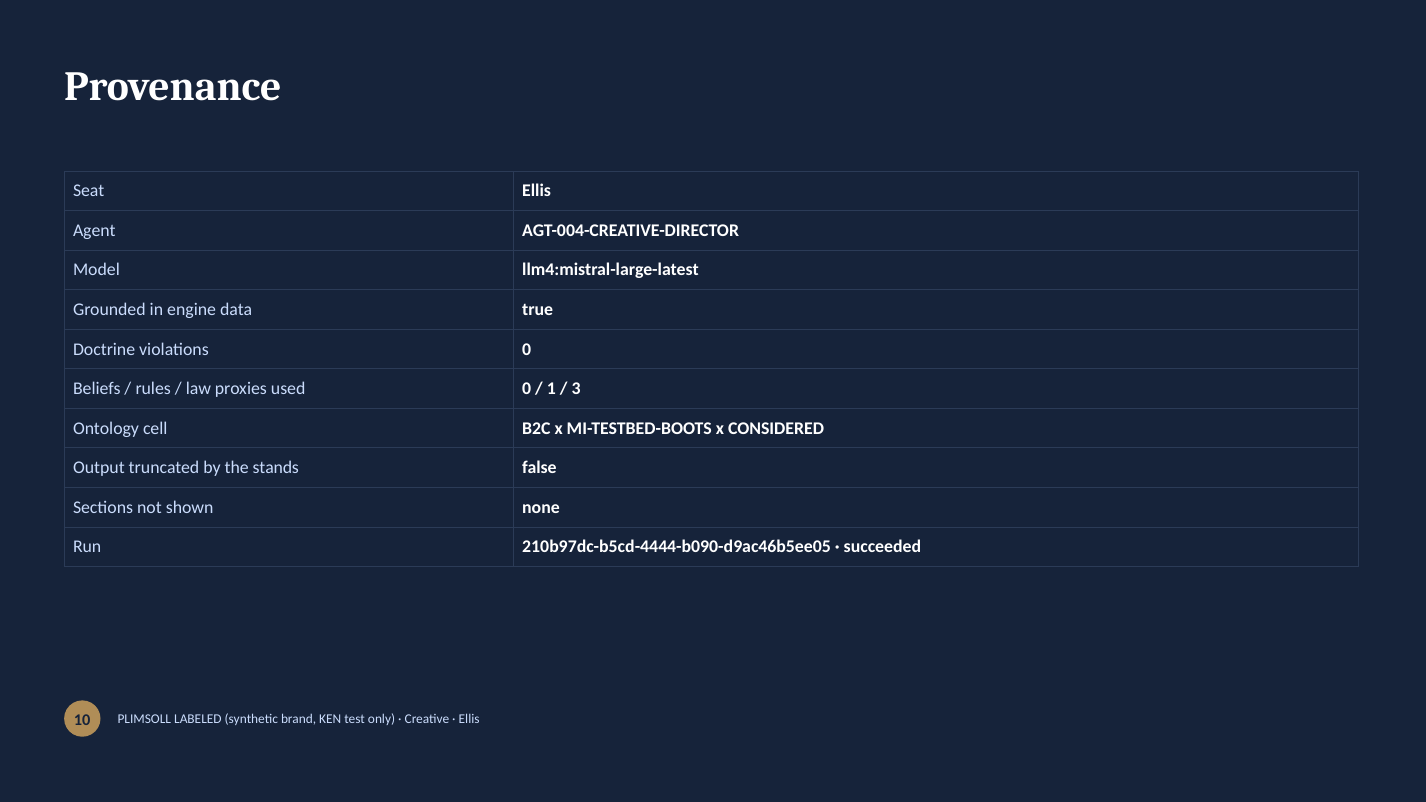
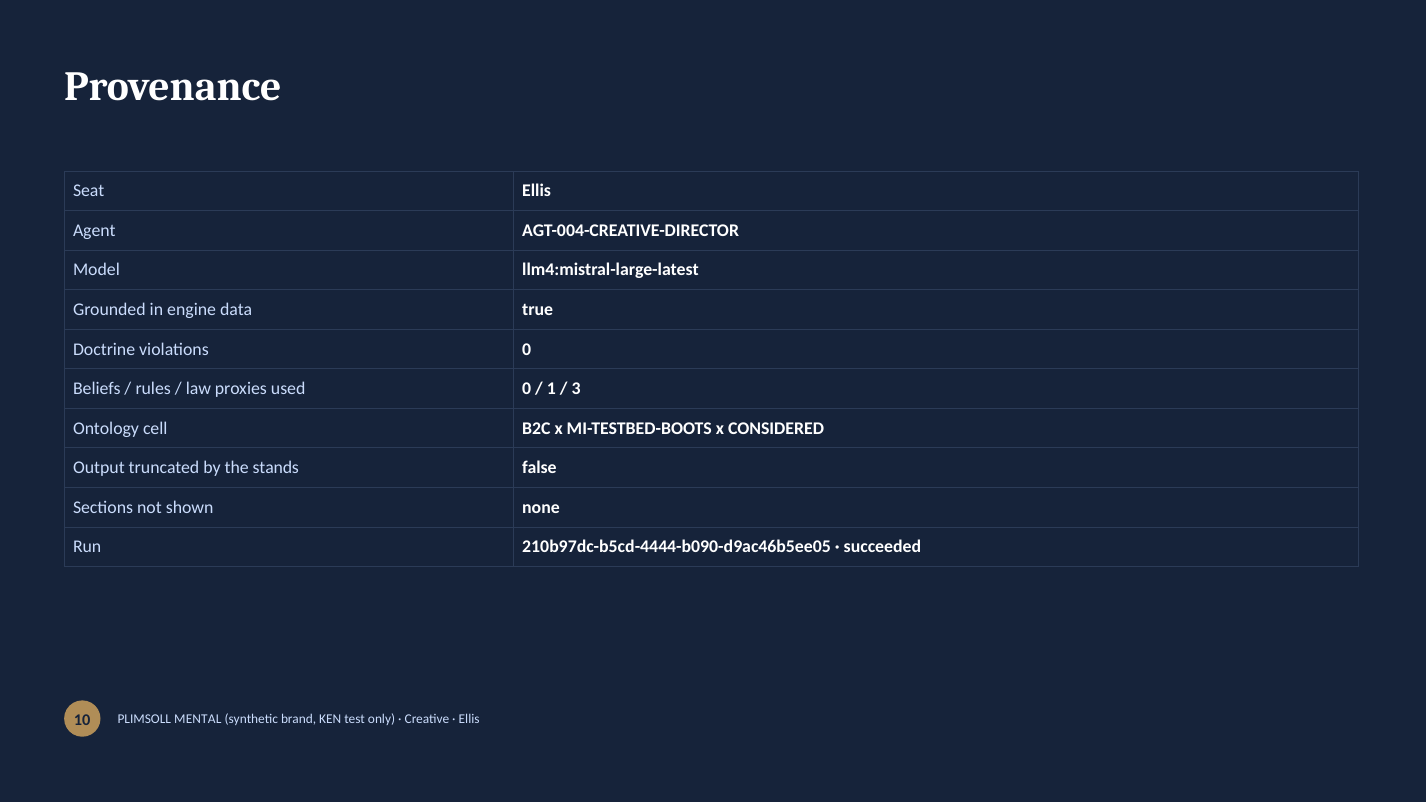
LABELED: LABELED -> MENTAL (198, 720)
